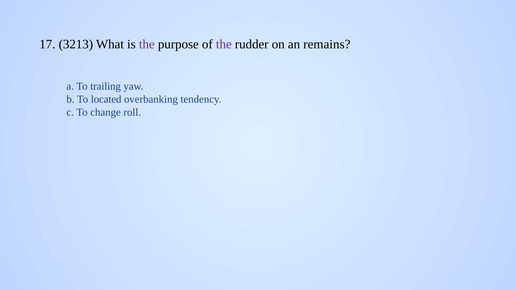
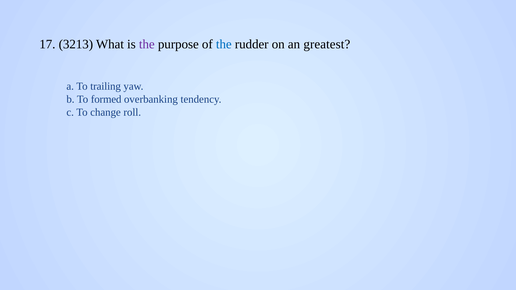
the colour: purple -> blue (224, 44)
remains: remains -> greatest (327, 44)
located: located -> formed (106, 99)
